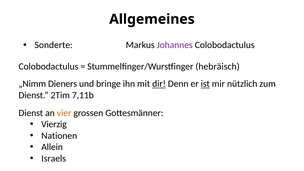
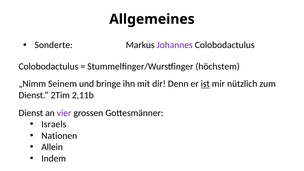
hebräisch: hebräisch -> höchstem (218, 66)
Dieners: Dieners -> Seinem (62, 84)
dir underline: present -> none (159, 84)
7,11b: 7,11b -> 2,11b (83, 95)
vier colour: orange -> purple (64, 113)
Vierzig: Vierzig -> Israels (54, 124)
Israels: Israels -> Indem (54, 158)
